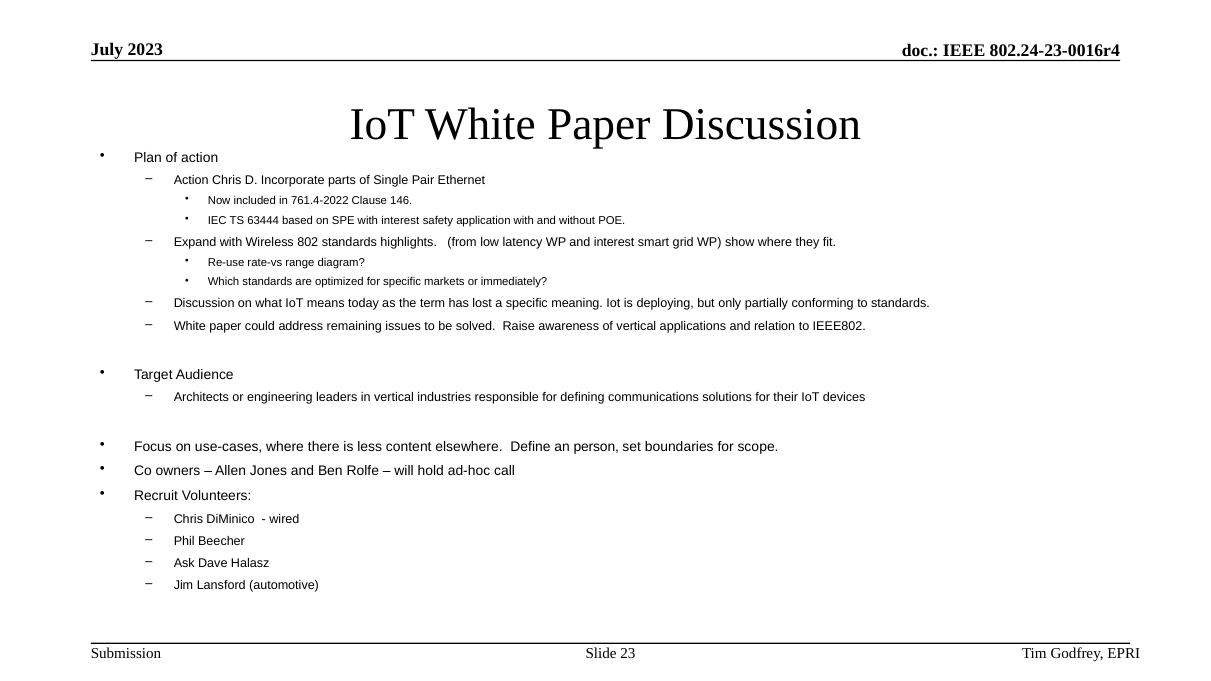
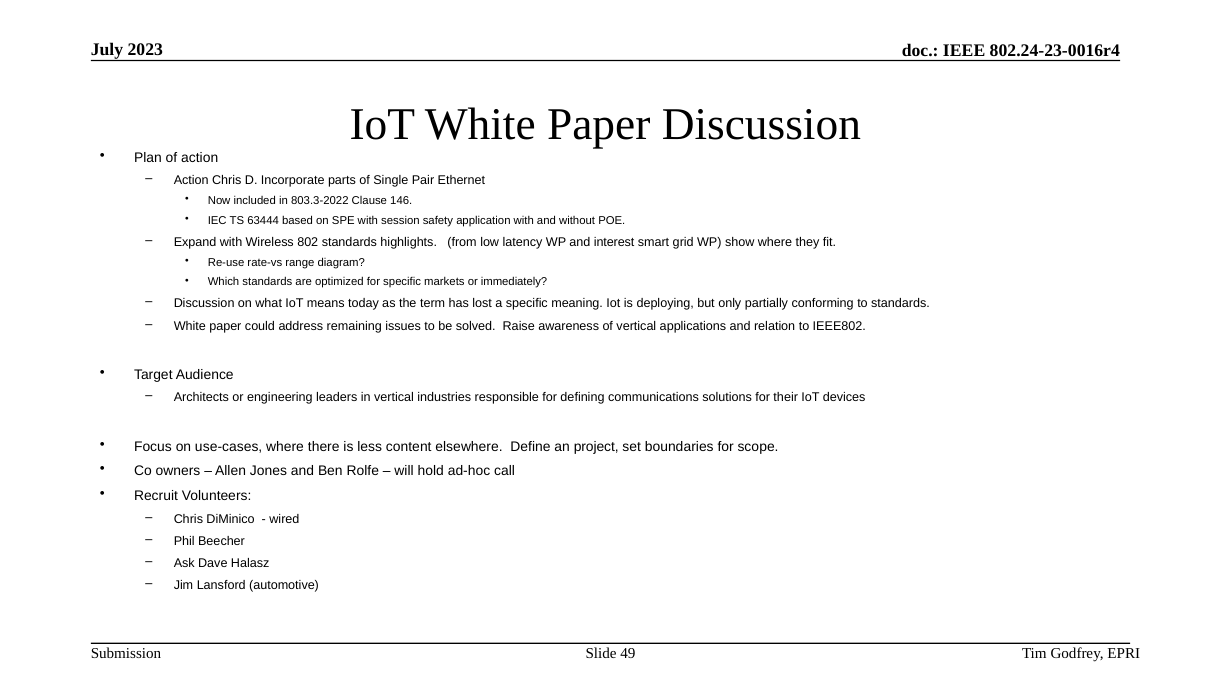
761.4-2022: 761.4-2022 -> 803.3-2022 (320, 201)
with interest: interest -> session (400, 221)
person: person -> project (596, 447)
23: 23 -> 49 (628, 653)
